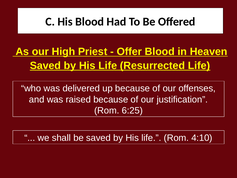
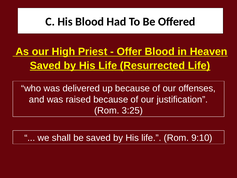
6:25: 6:25 -> 3:25 (132, 110)
4:10: 4:10 -> 9:10 (202, 138)
